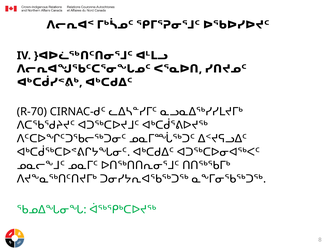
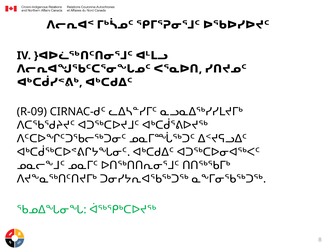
R-70: R-70 -> R-09 (32, 112)
